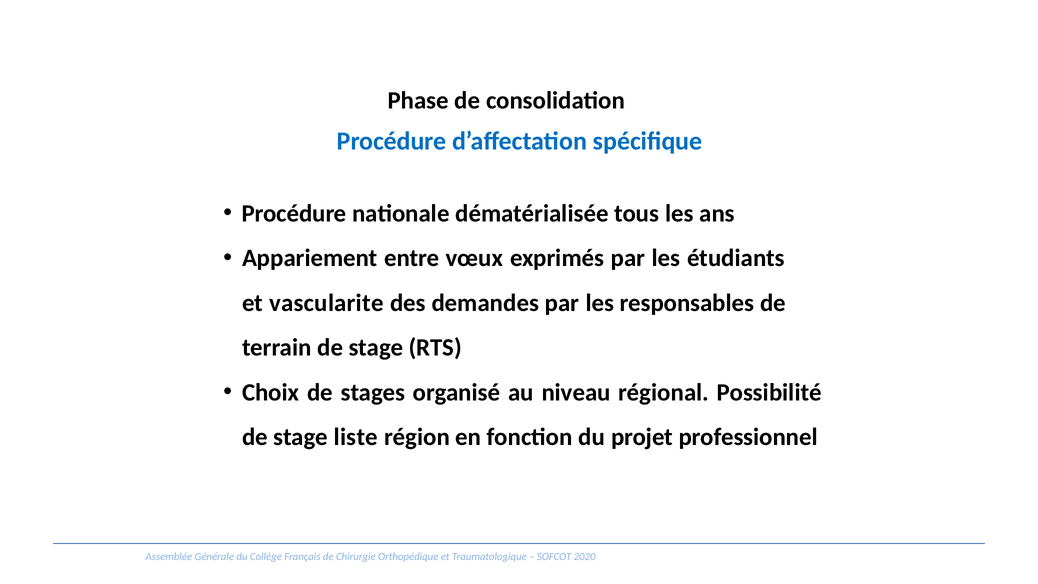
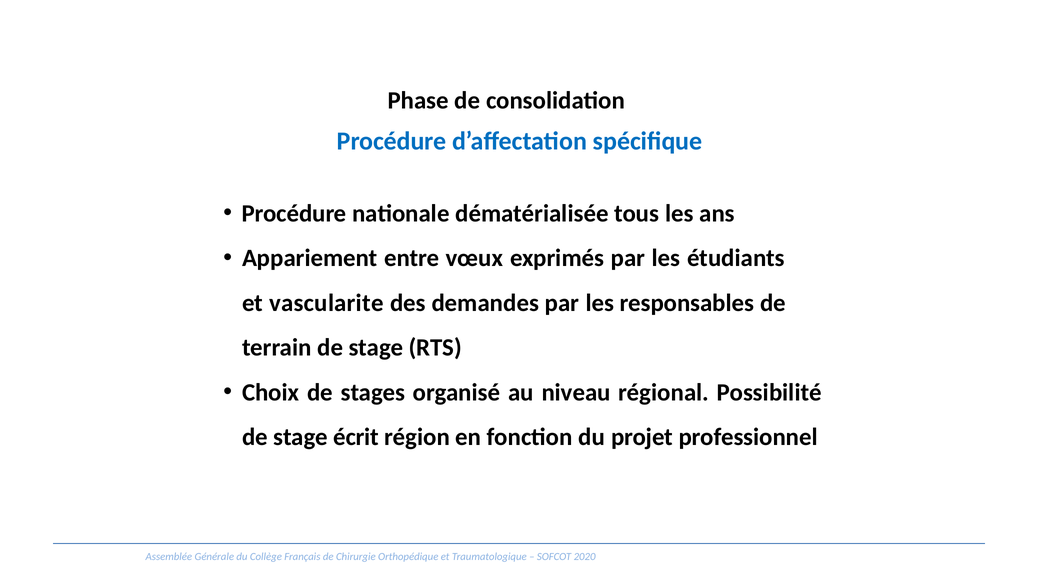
liste: liste -> écrit (356, 437)
